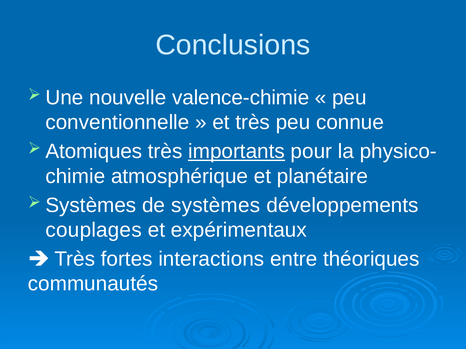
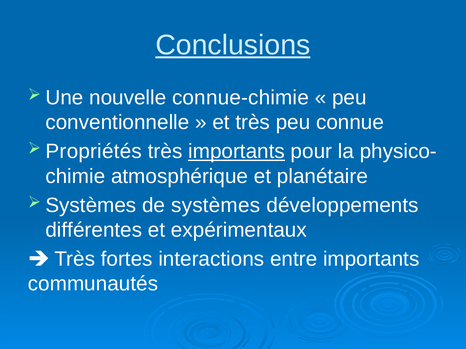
Conclusions underline: none -> present (233, 45)
valence-chimie: valence-chimie -> connue-chimie (241, 98)
Atomiques: Atomiques -> Propriétés (94, 152)
couplages: couplages -> différentes (94, 230)
entre théoriques: théoriques -> importants (371, 259)
